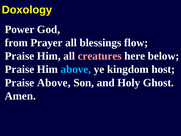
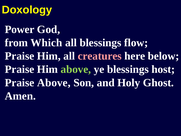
Prayer: Prayer -> Which (46, 43)
above colour: light blue -> light green (76, 69)
ye kingdom: kingdom -> blessings (128, 69)
